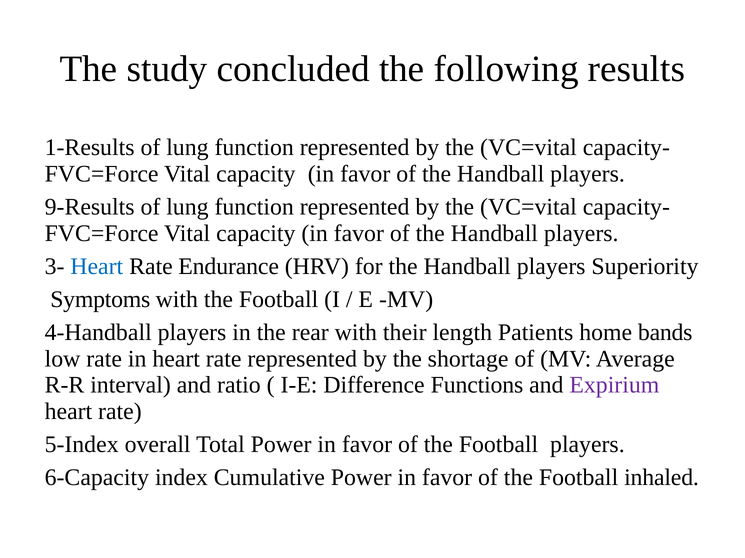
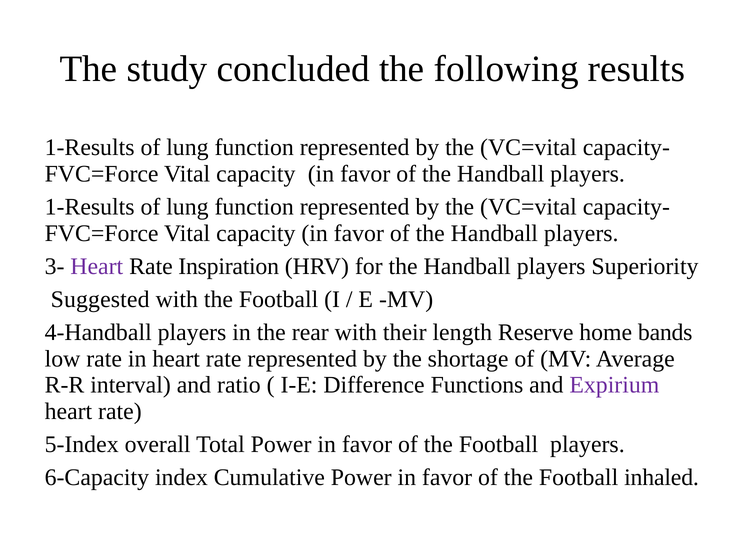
9-Results: 9-Results -> 1-Results (90, 207)
Heart colour: blue -> purple (97, 267)
Endurance: Endurance -> Inspiration (229, 267)
Symptoms: Symptoms -> Suggested (100, 300)
Patients: Patients -> Reserve (536, 333)
